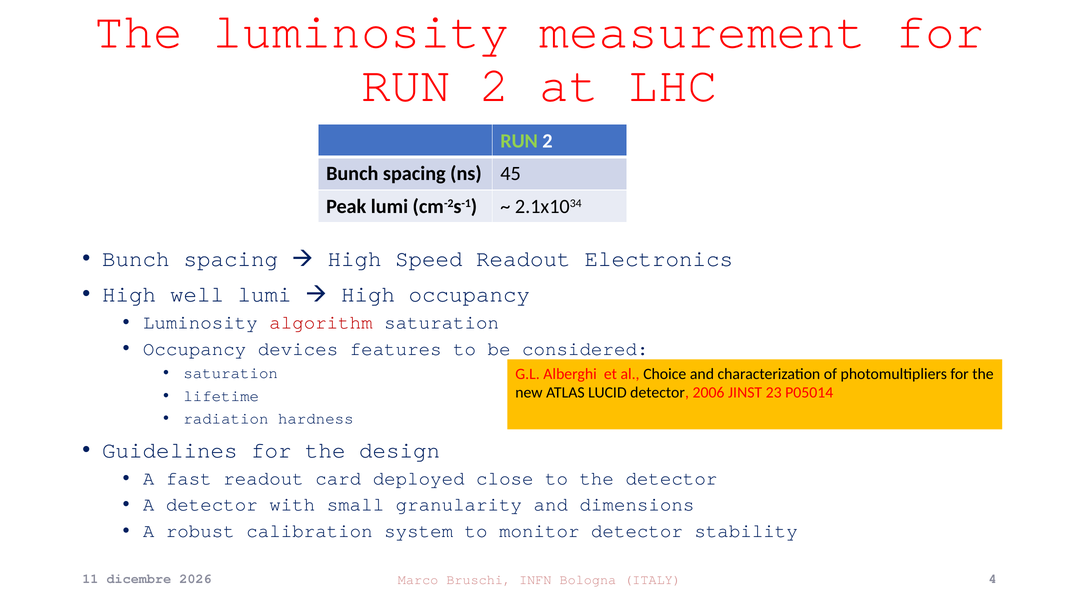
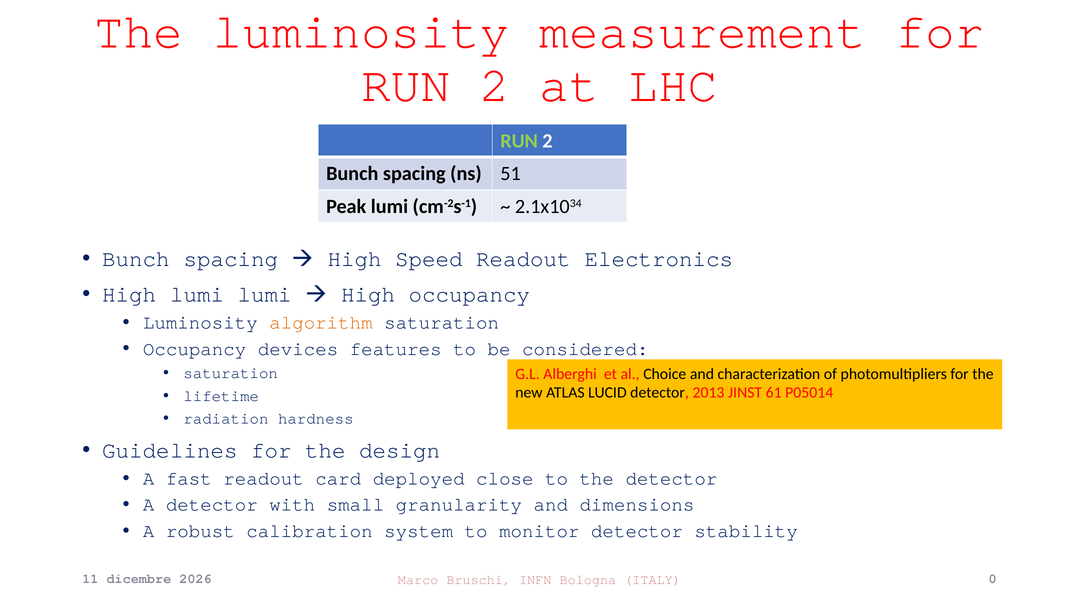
45: 45 -> 51 (511, 174)
High well: well -> lumi (197, 294)
algorithm colour: red -> orange (321, 322)
2006: 2006 -> 2013 (709, 393)
23: 23 -> 61 (774, 393)
4: 4 -> 0 (993, 579)
